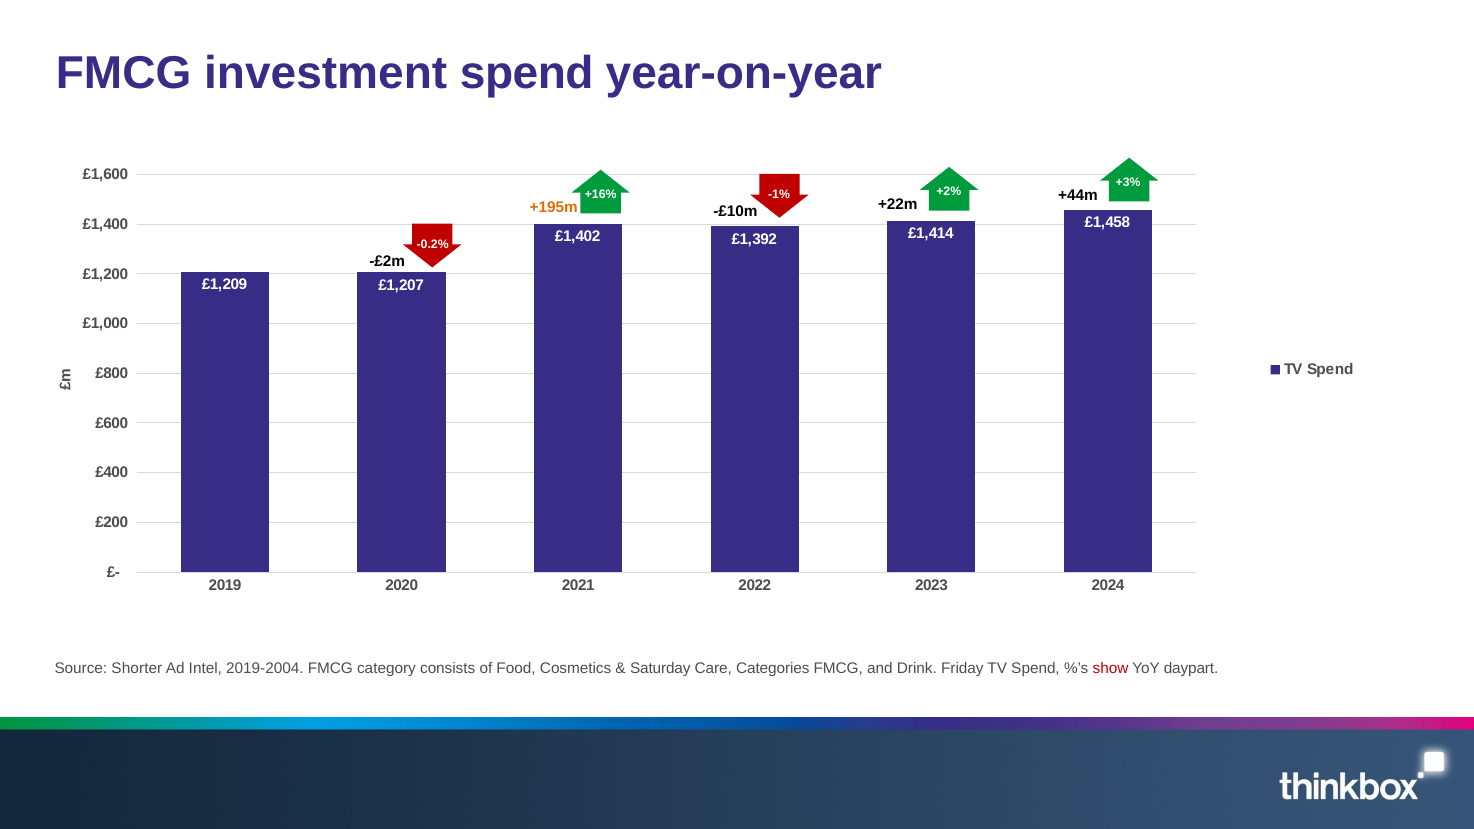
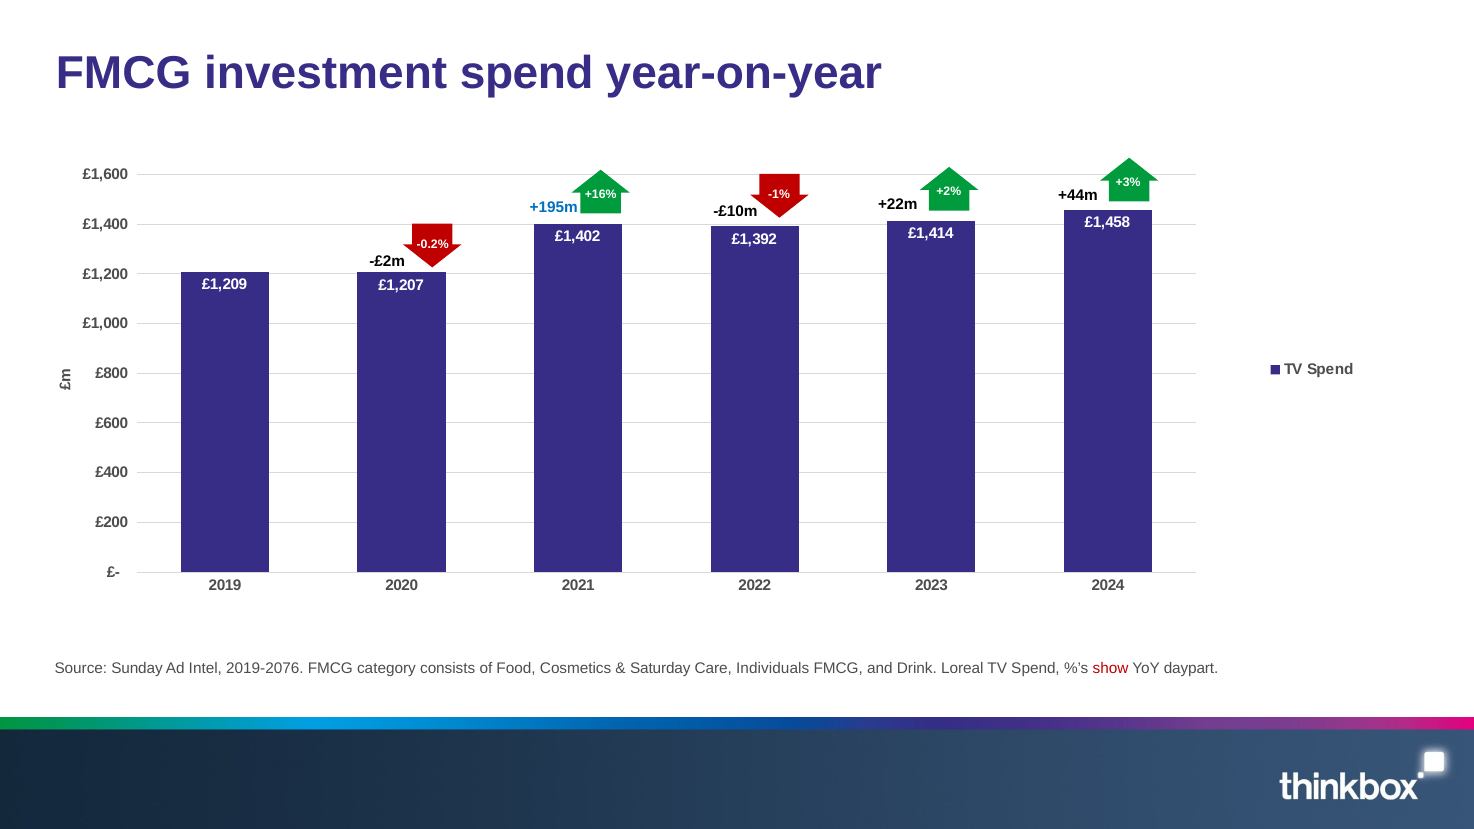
+195m colour: orange -> blue (554, 208)
Shorter: Shorter -> Sunday (137, 669)
2019-2004: 2019-2004 -> 2019-2076 (265, 669)
Categories: Categories -> Individuals (773, 669)
Friday: Friday -> Loreal (962, 669)
